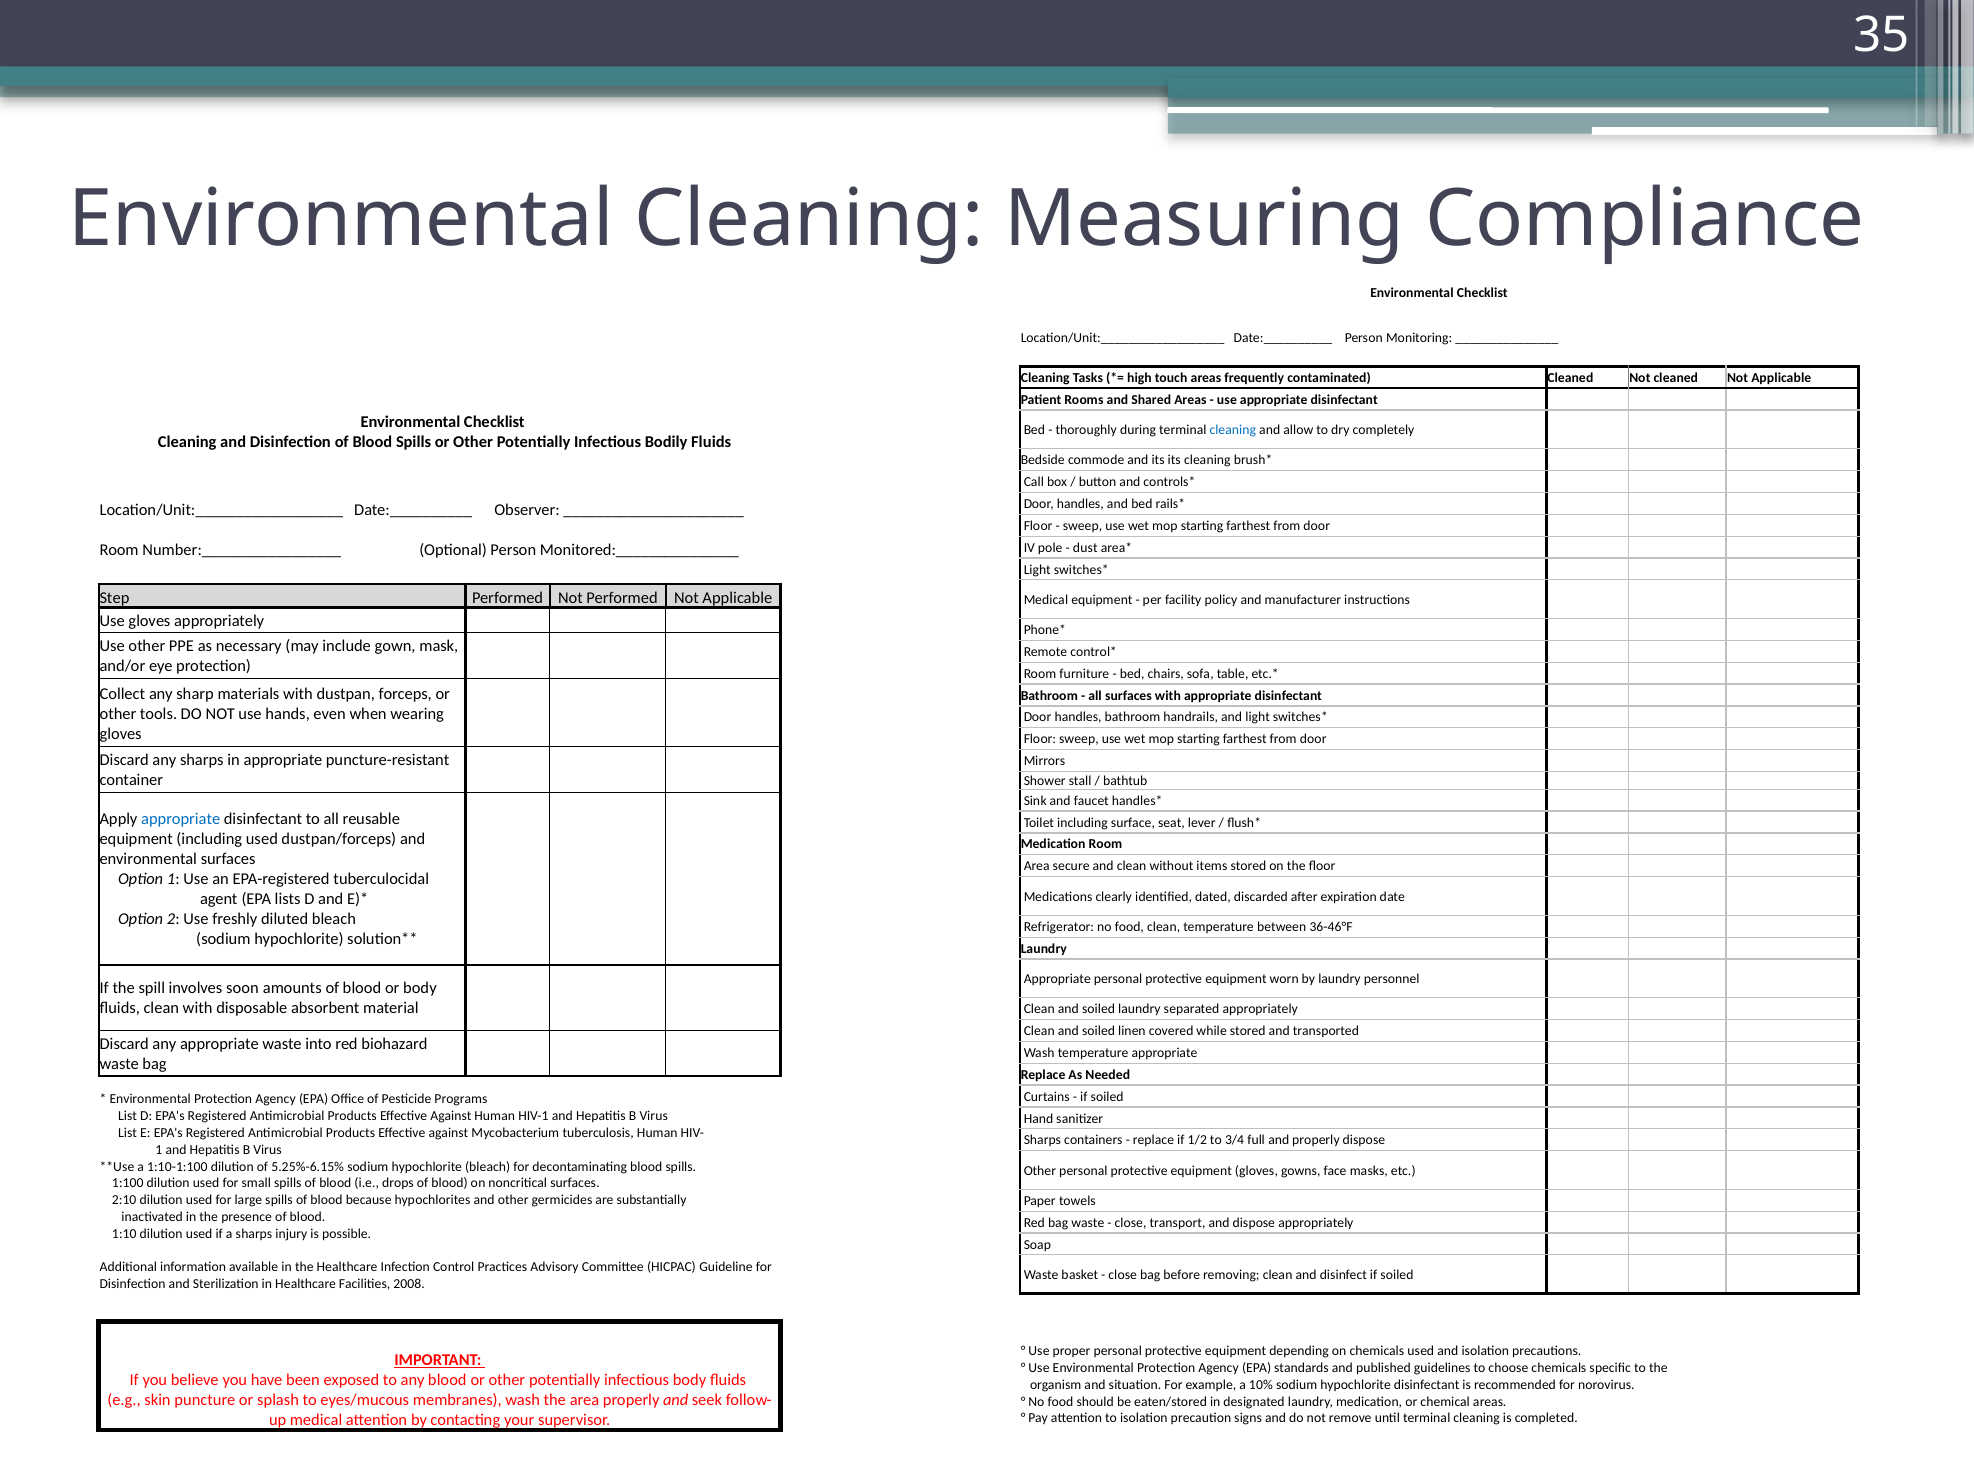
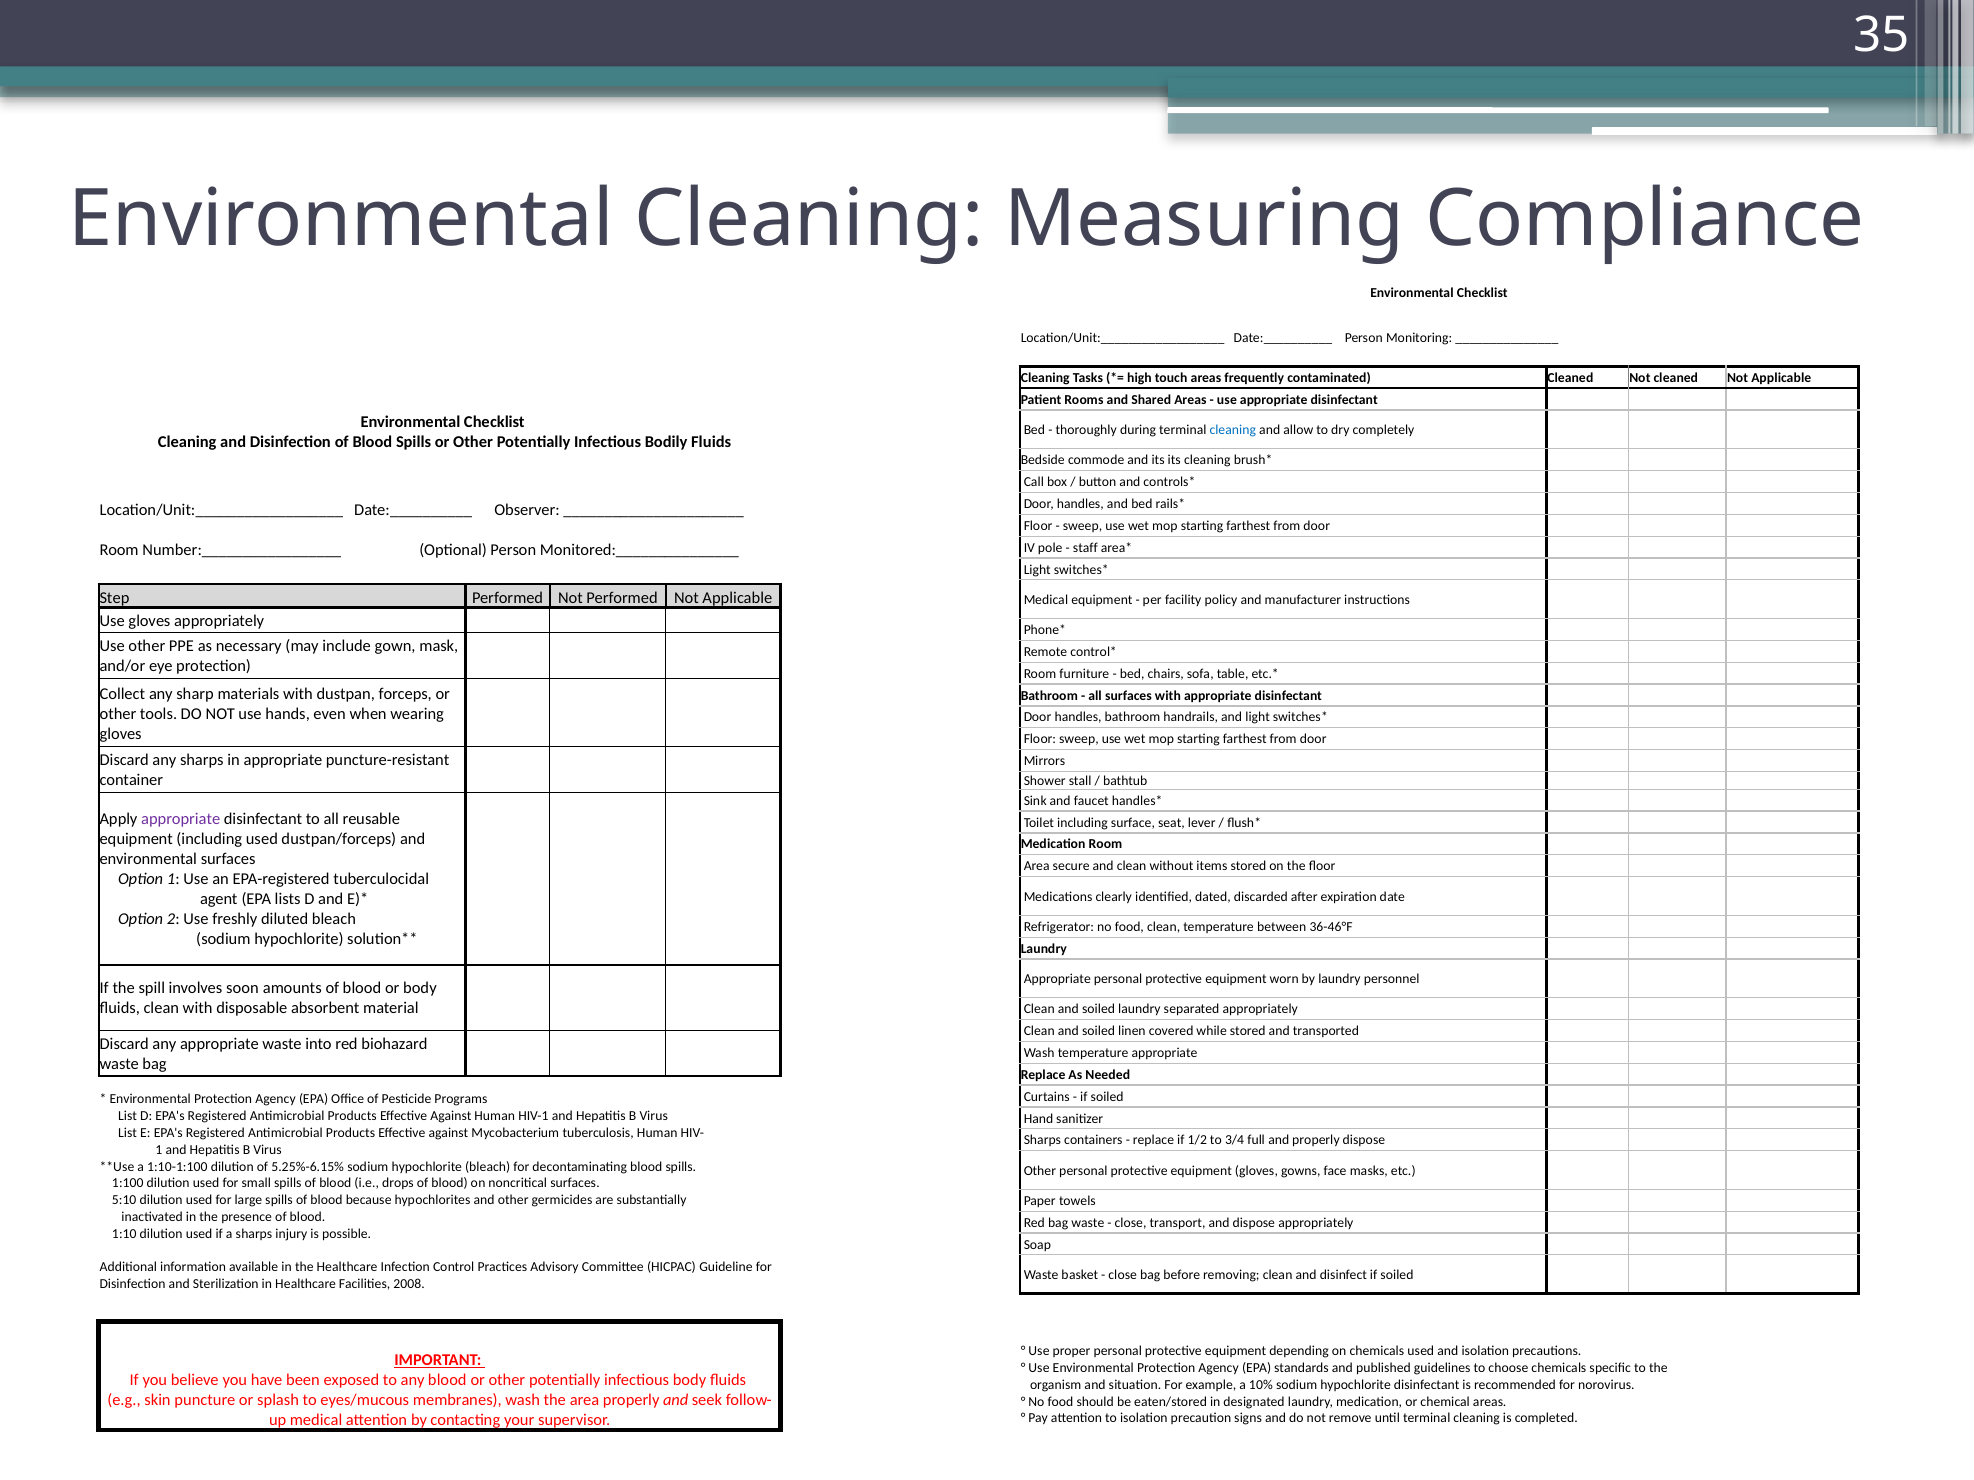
dust: dust -> staff (1085, 548)
appropriate colour: blue -> purple (181, 819)
2:10: 2:10 -> 5:10 (124, 1201)
